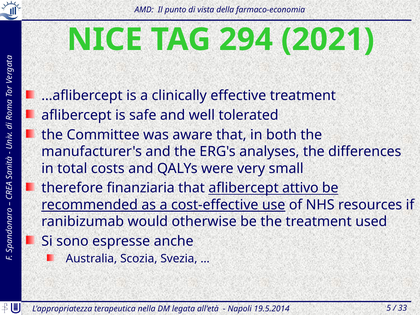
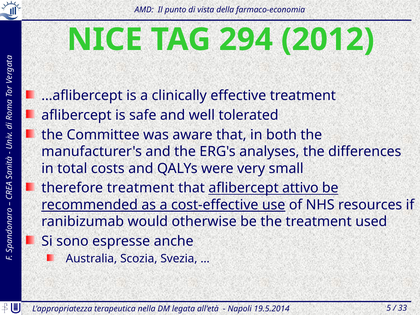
2021: 2021 -> 2012 (328, 40)
therefore finanziaria: finanziaria -> treatment (141, 188)
